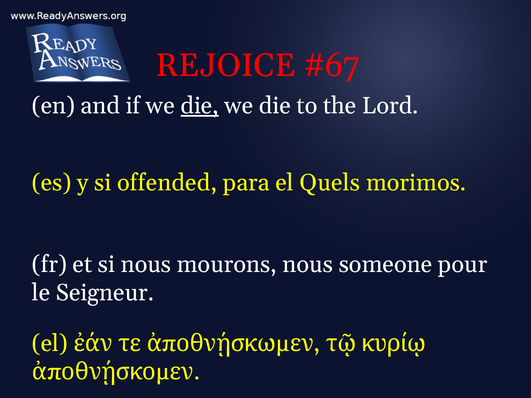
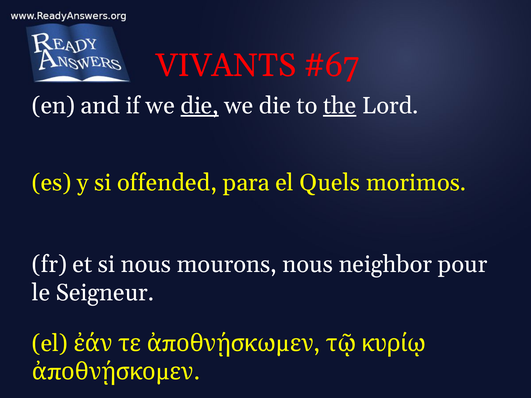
REJOICE: REJOICE -> VIVANTS (226, 66)
the underline: none -> present (340, 106)
someone: someone -> neighbor (385, 265)
